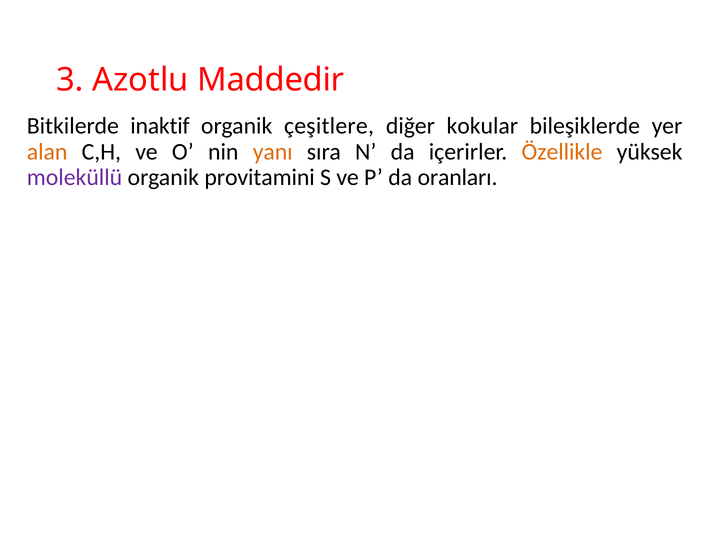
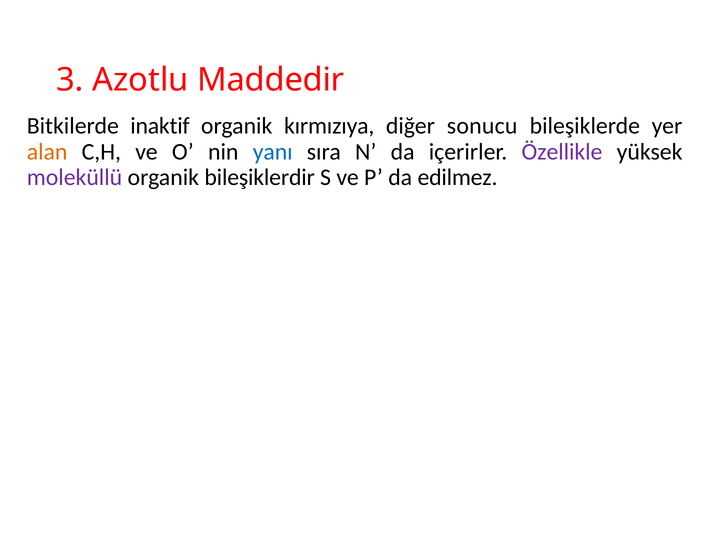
çeşitlere: çeşitlere -> kırmızıya (329, 126)
kokular: kokular -> sonucu (482, 126)
yanı colour: orange -> blue (273, 152)
Özellikle colour: orange -> purple (562, 152)
provitamini: provitamini -> bileşiklerdir (260, 177)
oranları: oranları -> edilmez (458, 177)
